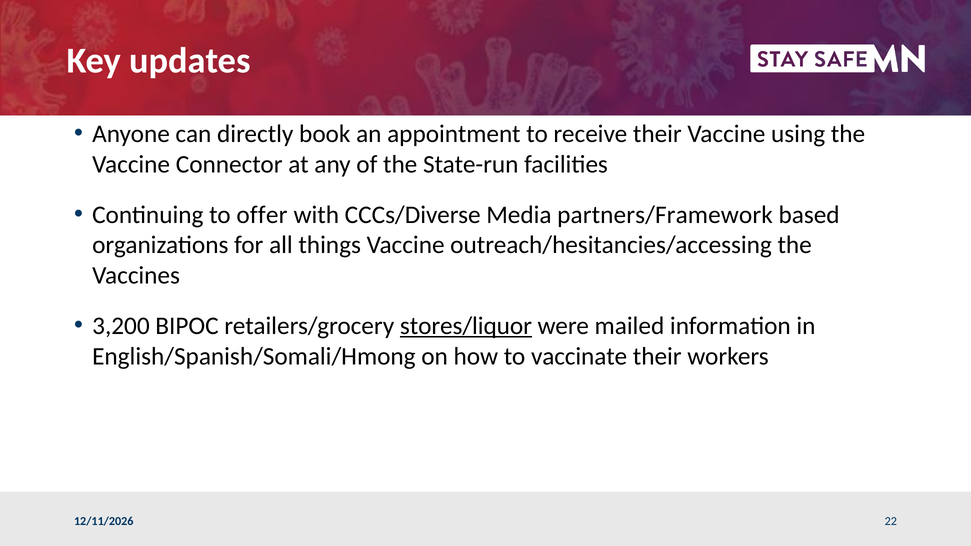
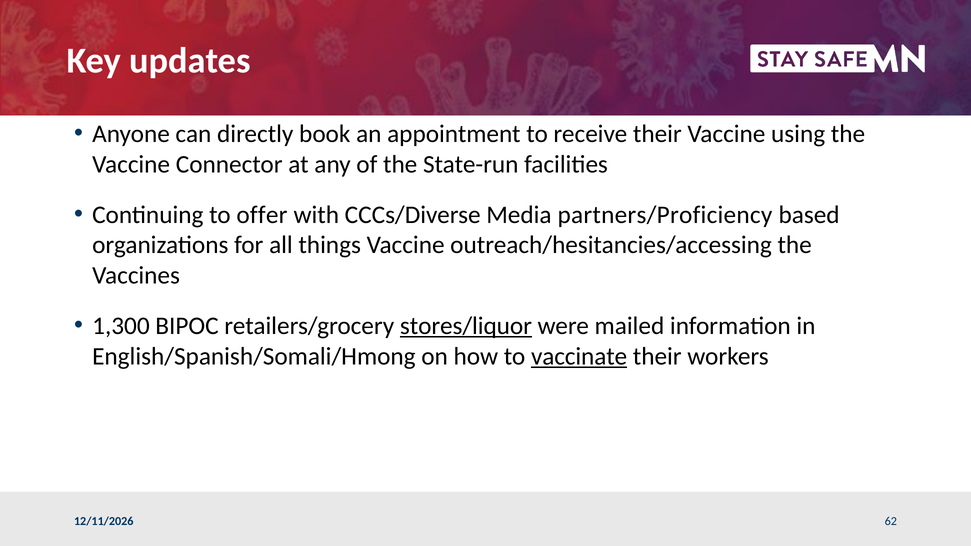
partners/Framework: partners/Framework -> partners/Proficiency (665, 215)
3,200: 3,200 -> 1,300 (121, 326)
vaccinate underline: none -> present (579, 356)
22: 22 -> 62 (891, 521)
